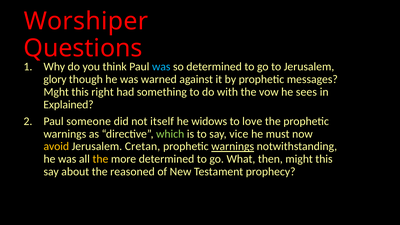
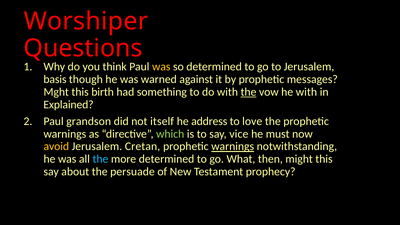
was colour: light blue -> yellow (161, 67)
glory: glory -> basis (55, 79)
right: right -> birth (103, 92)
the underline: none -> present (248, 92)
he sees: sees -> with (306, 92)
someone: someone -> grandson (89, 121)
widows: widows -> address (209, 121)
the colour: yellow -> light blue (100, 159)
reasoned: reasoned -> persuade (132, 172)
